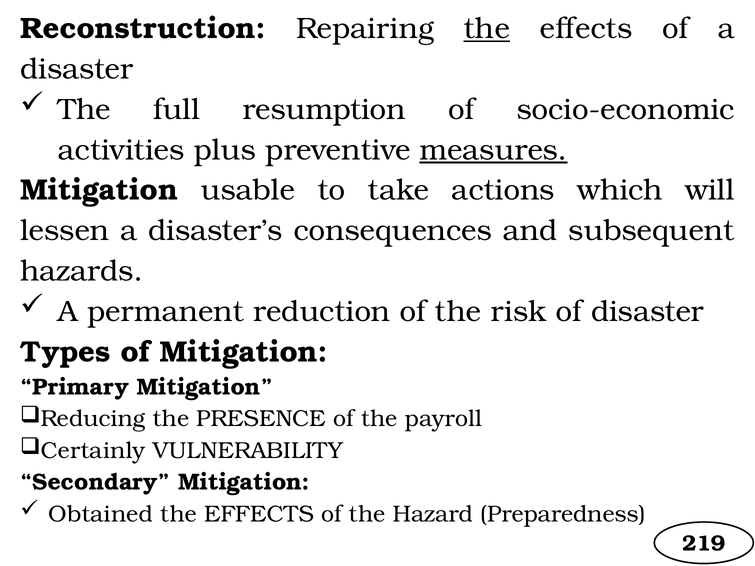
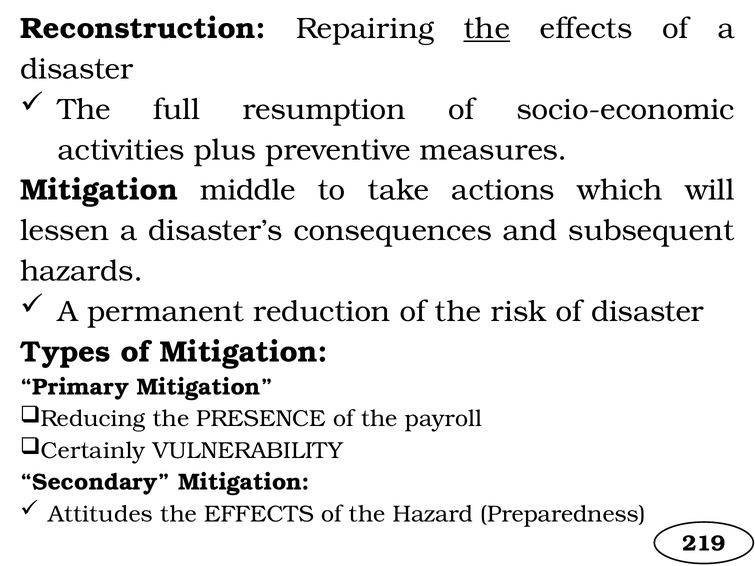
measures underline: present -> none (494, 150)
usable: usable -> middle (248, 190)
Obtained: Obtained -> Attitudes (101, 514)
